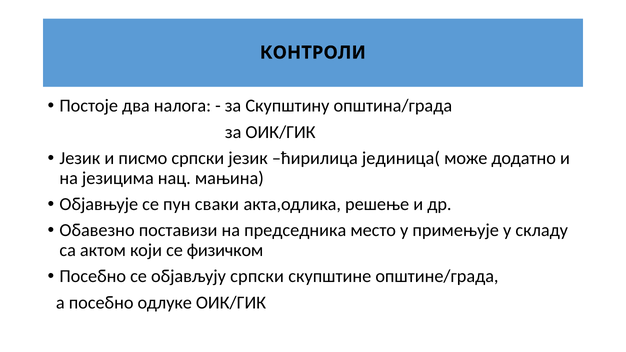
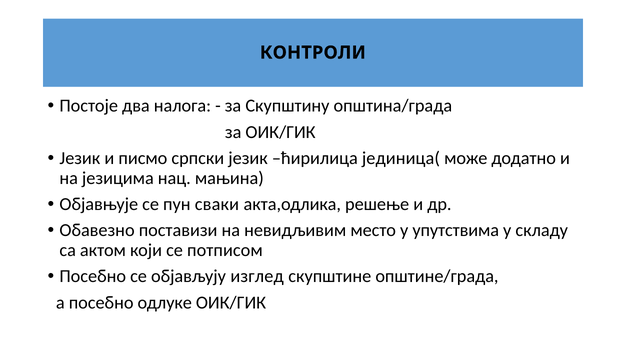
председника: председника -> невидљивим (295, 231)
примењује: примењује -> упутствима (456, 231)
физичком: физичком -> потписом (225, 250)
објављују српски: српски -> изглед (257, 277)
